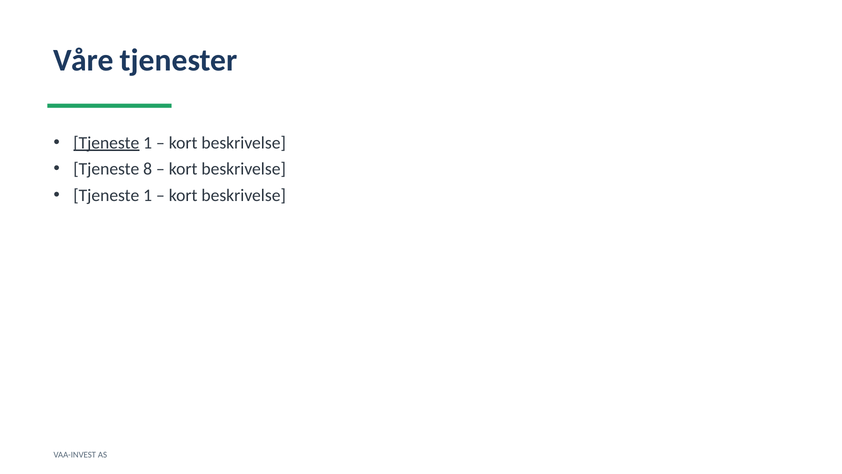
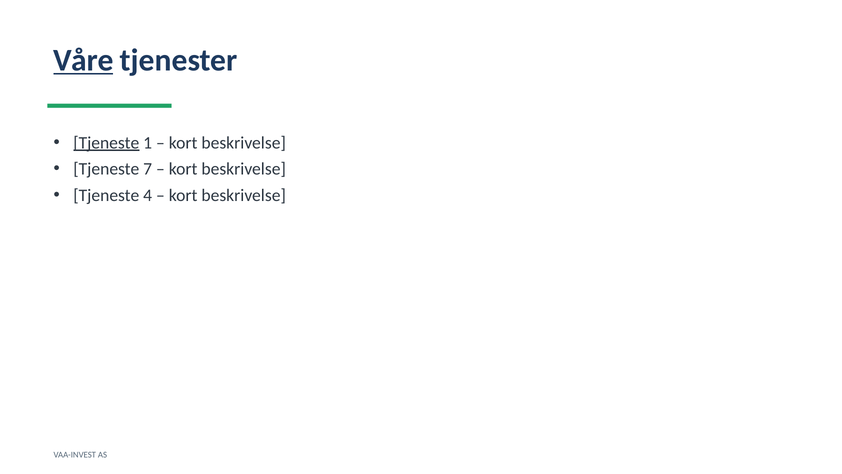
Våre underline: none -> present (83, 60)
8: 8 -> 7 (148, 169)
1: 1 -> 4 (148, 195)
